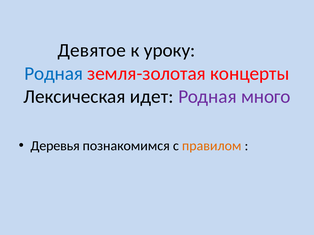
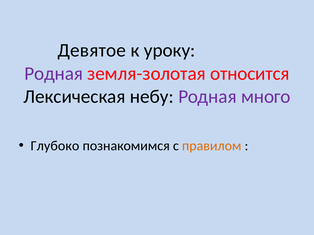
Родная colour: blue -> purple (54, 74)
концерты: концерты -> относится (250, 74)
идет: идет -> небу (152, 97)
Деревья: Деревья -> Глубоко (55, 146)
